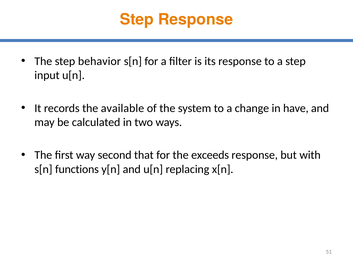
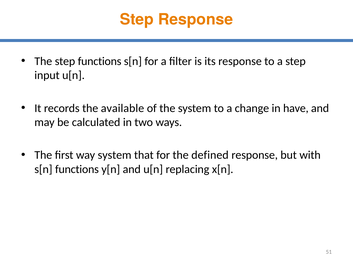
step behavior: behavior -> functions (100, 61)
way second: second -> system (115, 156)
exceeds: exceeds -> defined (210, 156)
